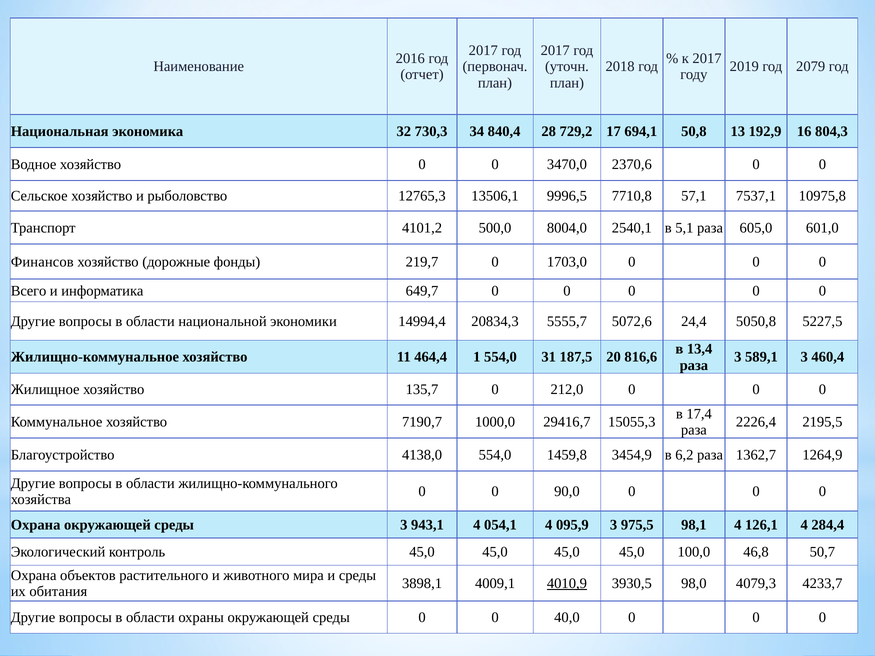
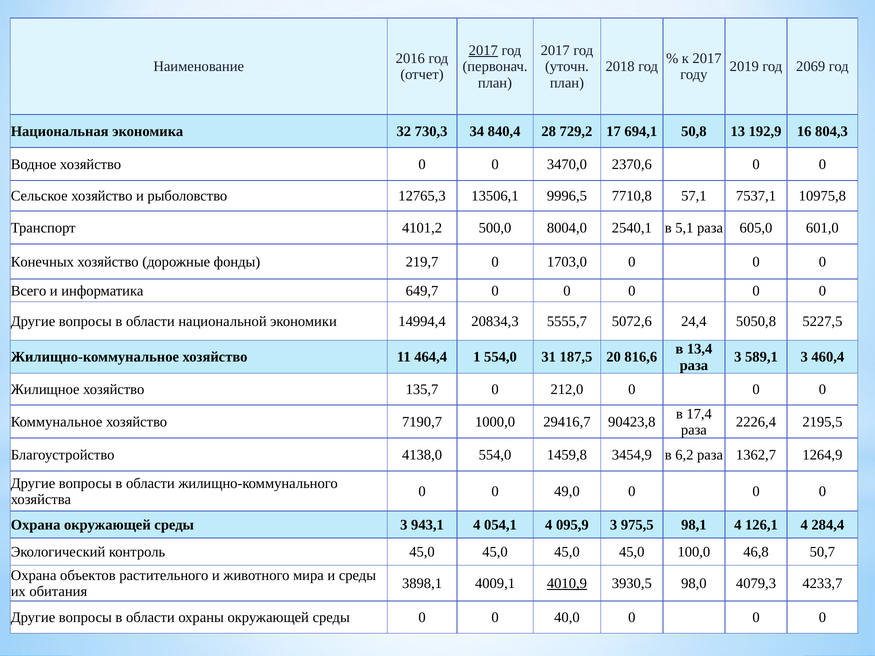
2017 underline: none -> present (483, 50)
2079: 2079 -> 2069 (811, 67)
Финансов: Финансов -> Конечных (42, 262)
15055,3: 15055,3 -> 90423,8 (632, 422)
90,0: 90,0 -> 49,0 (567, 491)
